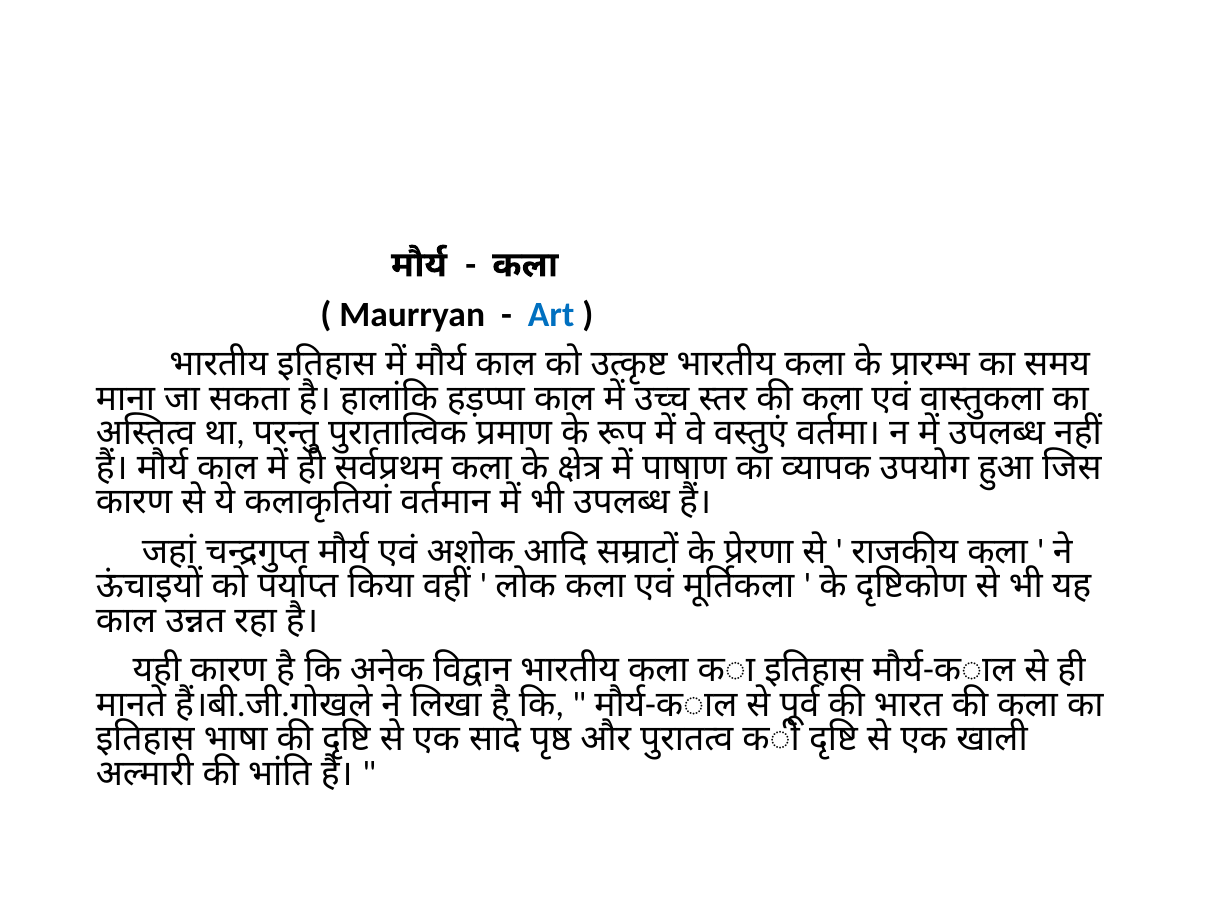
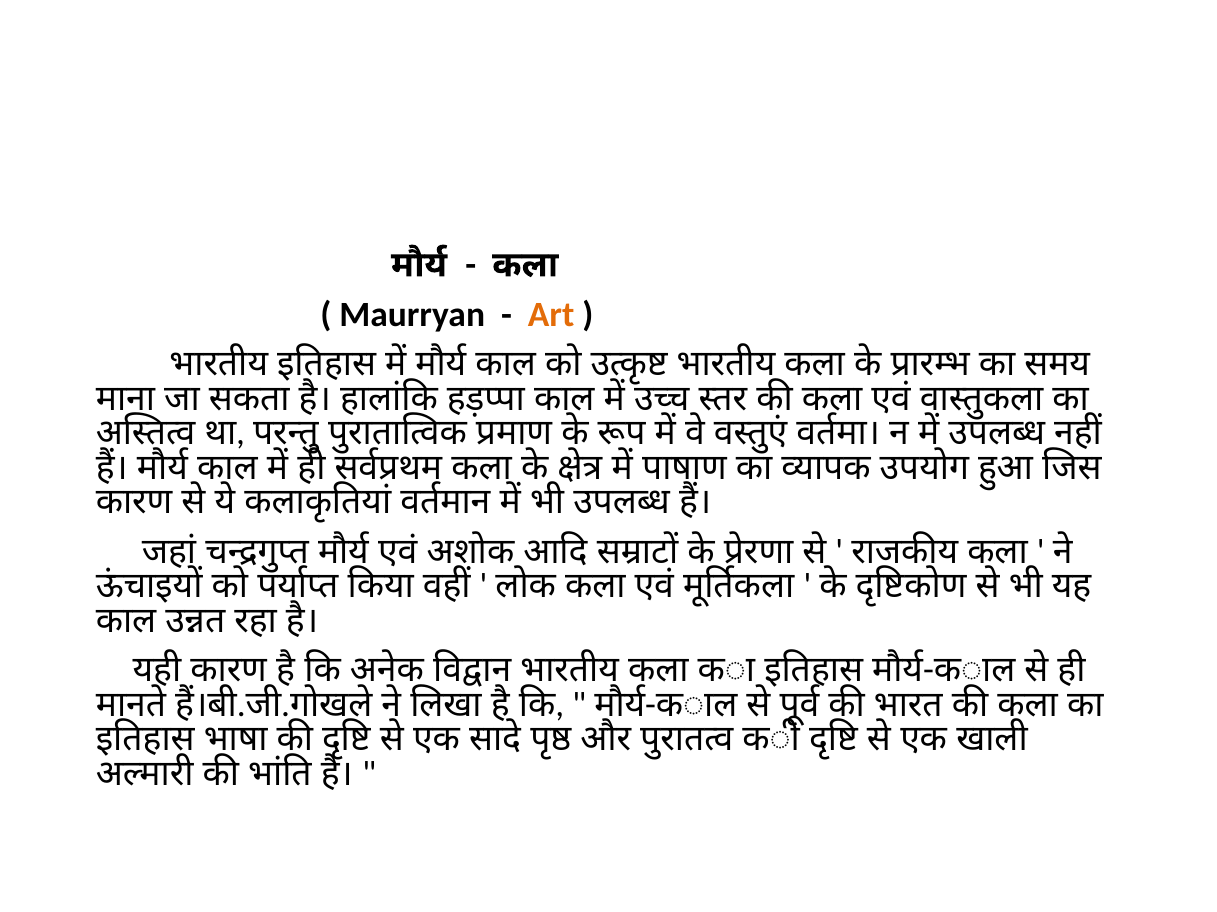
Art colour: blue -> orange (551, 315)
